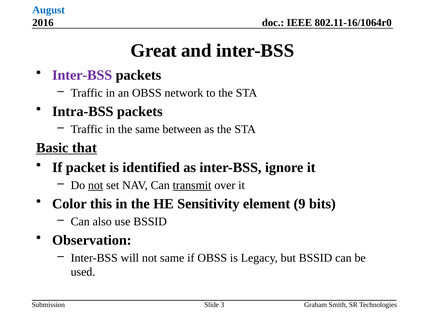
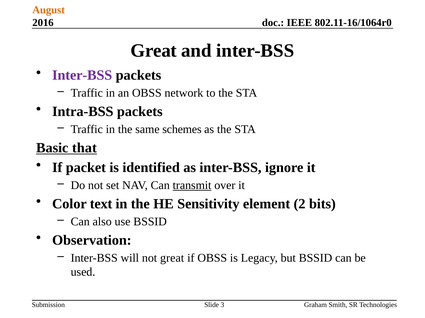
August colour: blue -> orange (49, 10)
between: between -> schemes (182, 130)
not underline: present -> none (96, 186)
this: this -> text (101, 204)
9: 9 -> 2 (300, 204)
not same: same -> great (172, 258)
